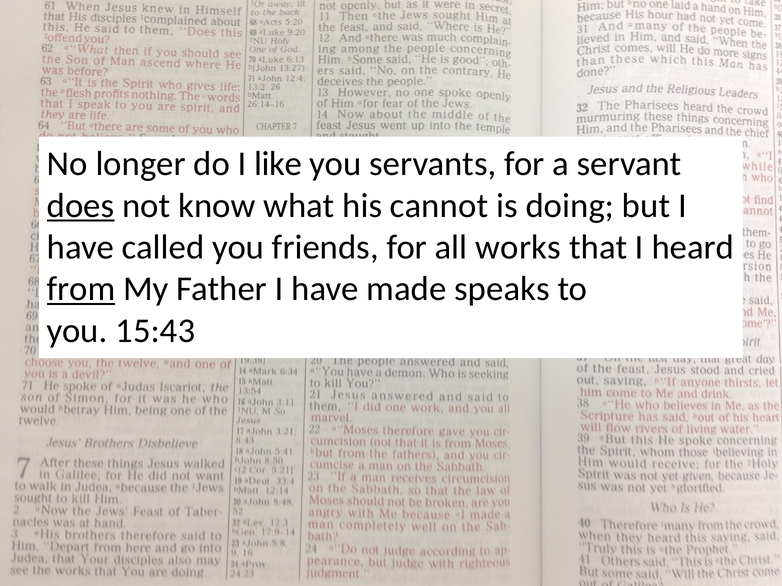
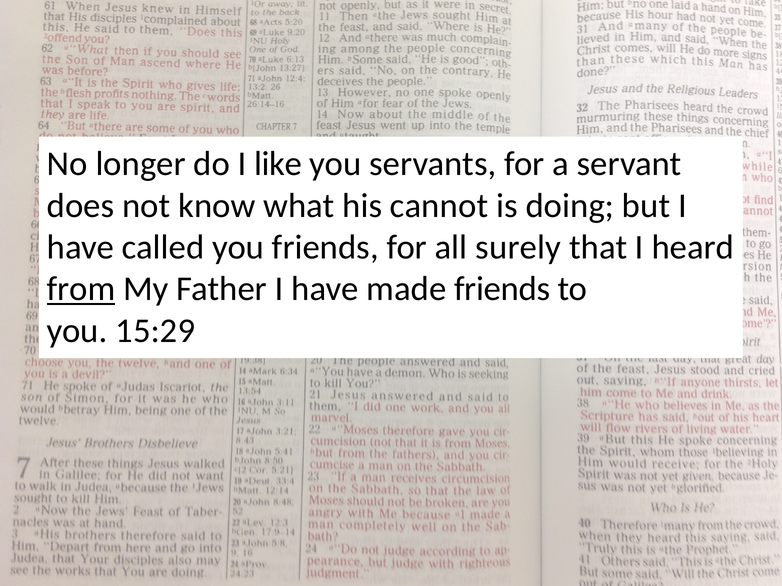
does underline: present -> none (81, 206)
works: works -> surely (518, 247)
made speaks: speaks -> friends (502, 289)
15:43: 15:43 -> 15:29 (155, 331)
